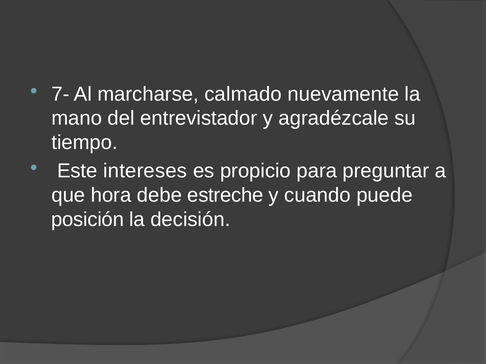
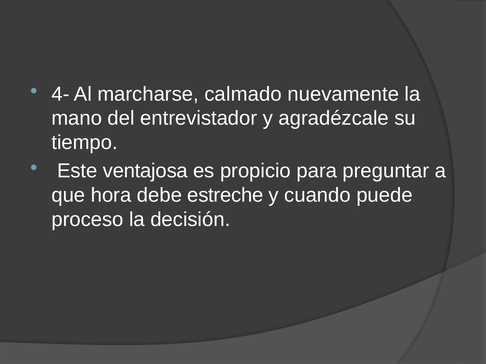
7-: 7- -> 4- (60, 94)
intereses: intereses -> ventajosa (145, 171)
posición: posición -> proceso (87, 220)
